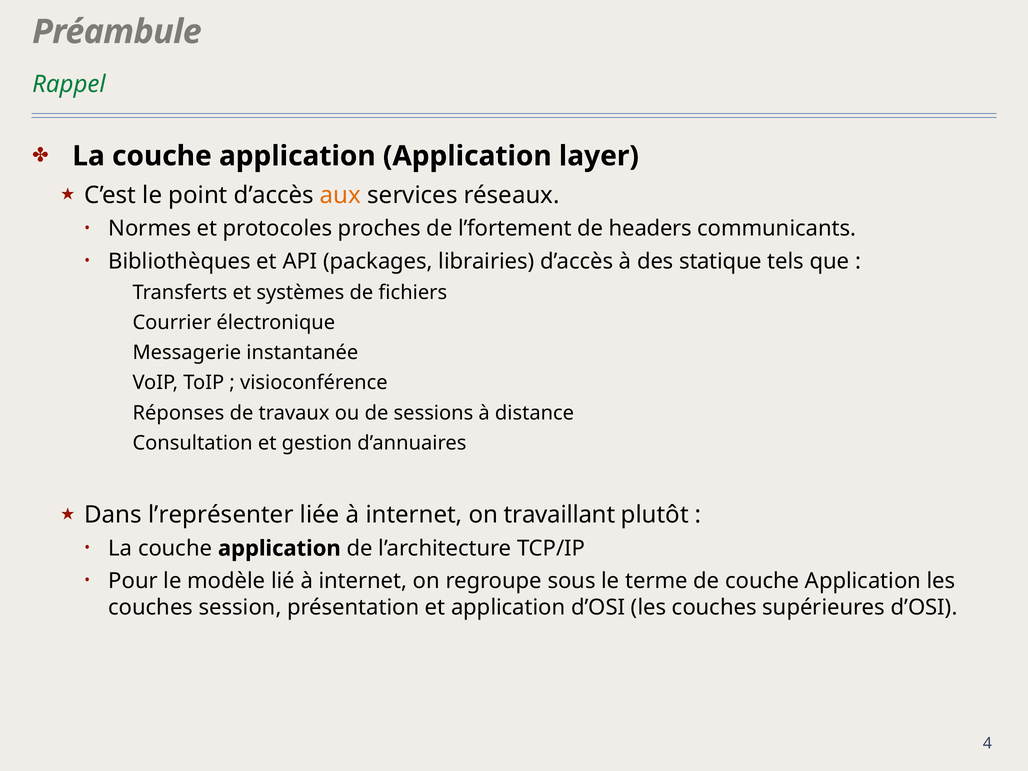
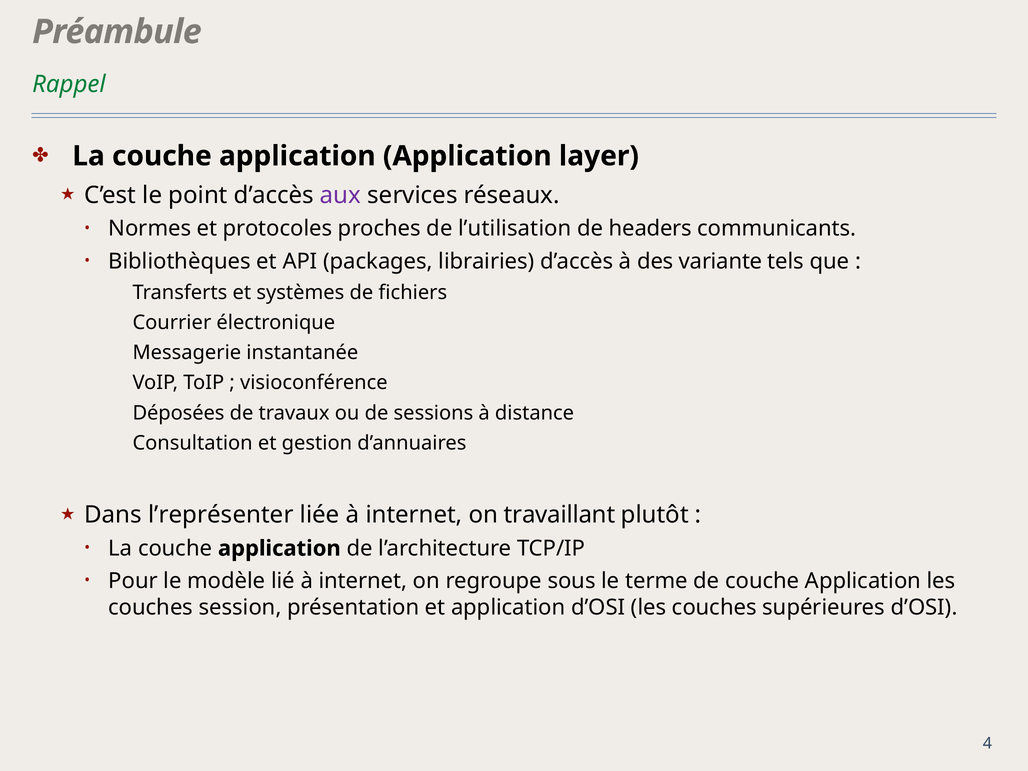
aux colour: orange -> purple (341, 195)
l’fortement: l’fortement -> l’utilisation (515, 229)
statique: statique -> variante (721, 261)
Réponses: Réponses -> Déposées (178, 413)
